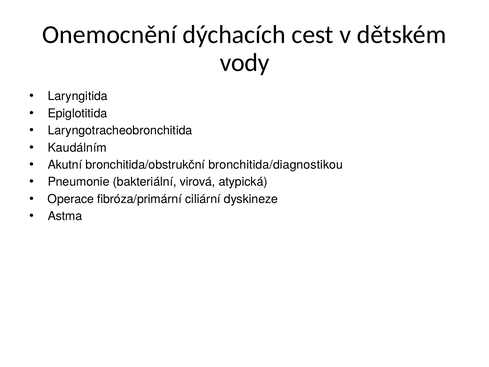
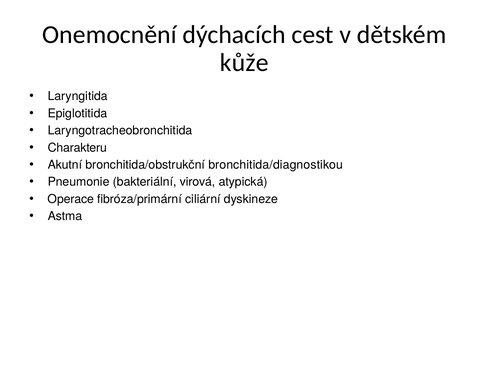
vody: vody -> kůže (244, 63)
Kaudálním: Kaudálním -> Charakteru (77, 148)
